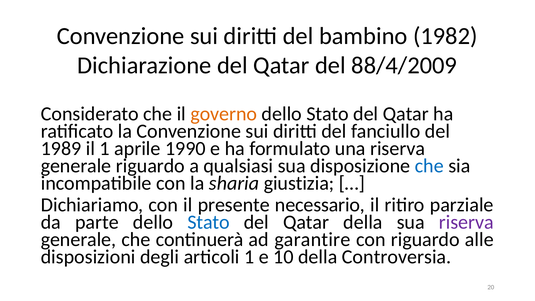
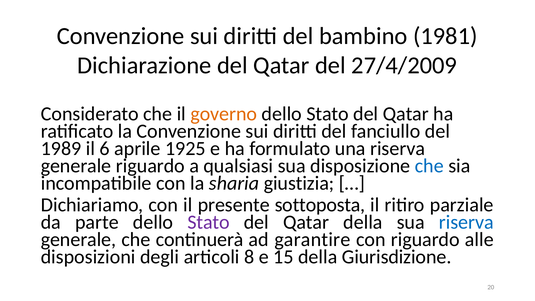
1982: 1982 -> 1981 (445, 36)
88/4/2009: 88/4/2009 -> 27/4/2009 (404, 65)
il 1: 1 -> 6 (105, 149)
1990: 1990 -> 1925 (185, 149)
necessario: necessario -> sottoposta (320, 205)
Stato colour: blue -> purple (209, 222)
riserva colour: purple -> blue (466, 222)
articoli 1: 1 -> 8 (249, 257)
10: 10 -> 15 (283, 257)
Controversia: Controversia -> Giurisdizione (397, 257)
